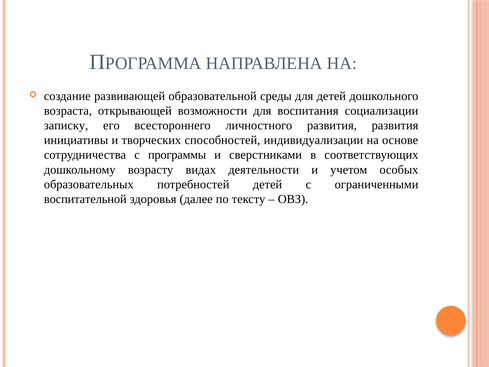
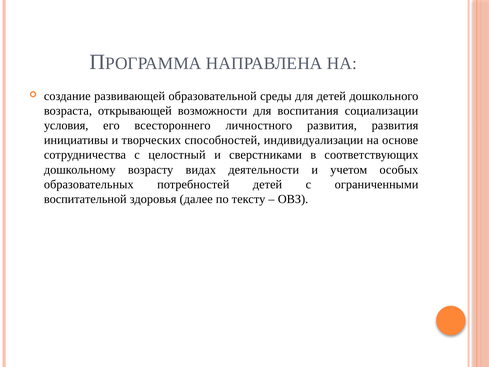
записку: записку -> условия (66, 126)
программы: программы -> целостный (177, 155)
